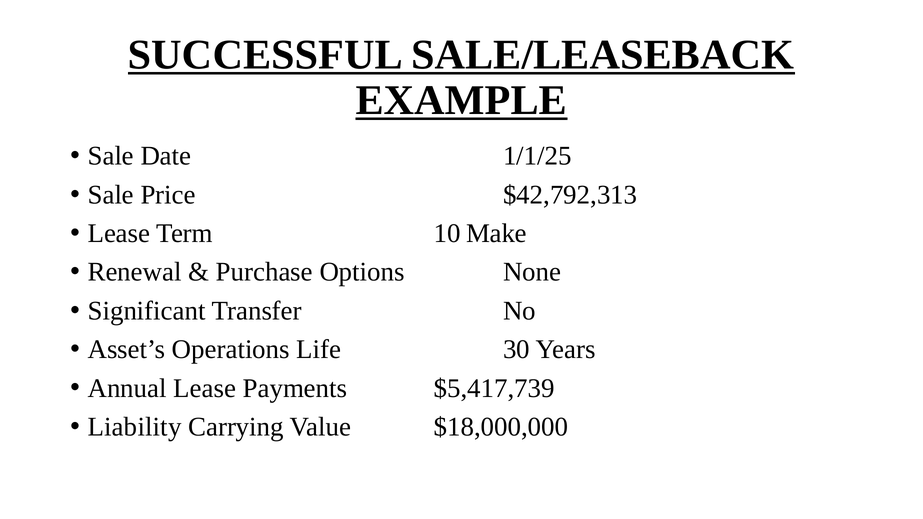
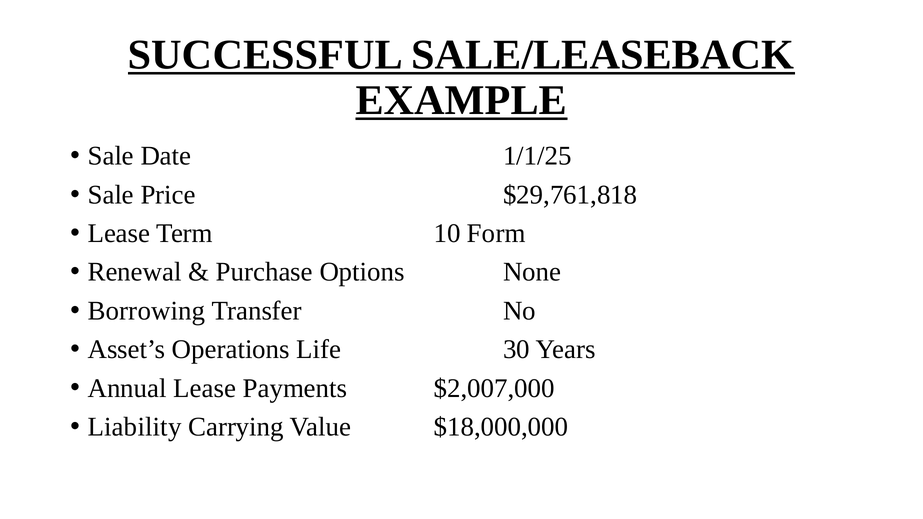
$42,792,313: $42,792,313 -> $29,761,818 (570, 195)
Make: Make -> Form (496, 233)
Significant: Significant -> Borrowing (147, 311)
$5,417,739: $5,417,739 -> $2,007,000 (494, 388)
